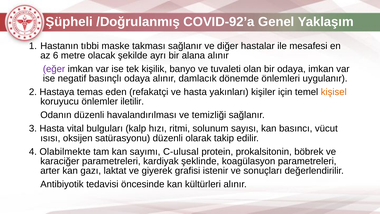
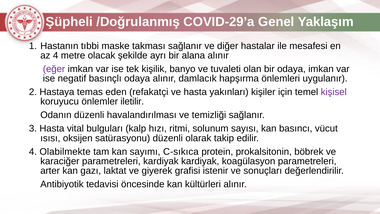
COVID-92’a: COVID-92’a -> COVID-29’a (219, 22)
az 6: 6 -> 4 (56, 55)
dönemde: dönemde -> hapşırma (239, 78)
kişisel colour: orange -> purple (334, 92)
C-ulusal: C-ulusal -> C-sıkıca (181, 151)
kardiyak şeklinde: şeklinde -> kardiyak (200, 161)
